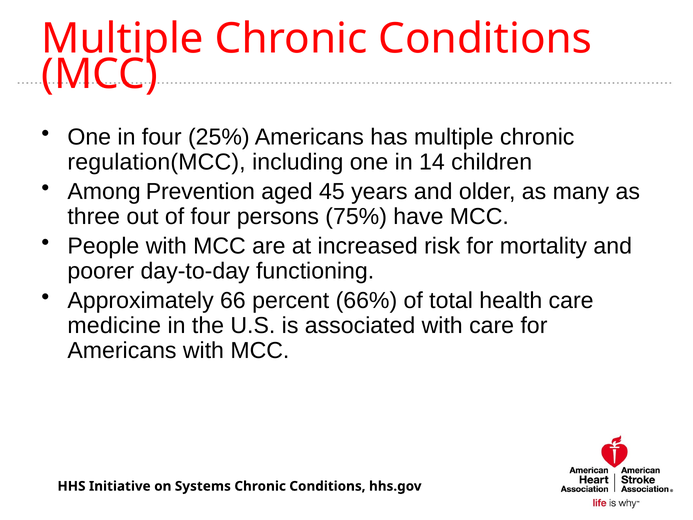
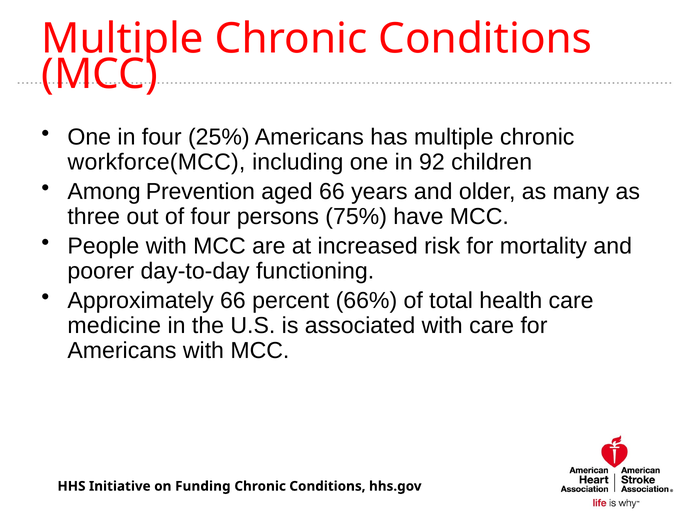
regulation(MCC: regulation(MCC -> workforce(MCC (157, 162)
14: 14 -> 92 (432, 162)
aged 45: 45 -> 66 (332, 192)
Systems: Systems -> Funding (203, 486)
